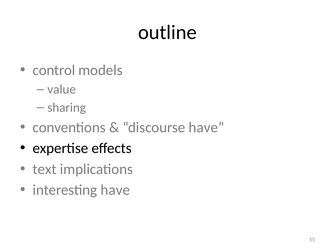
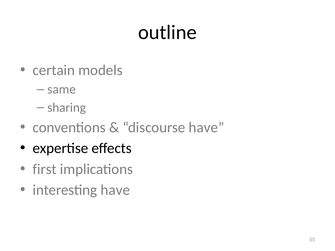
control: control -> certain (54, 70)
value: value -> same (62, 90)
text: text -> first (45, 169)
